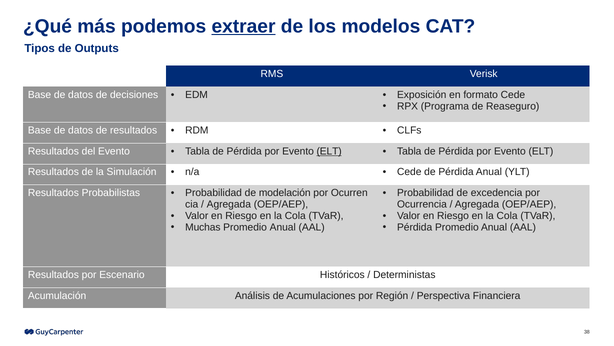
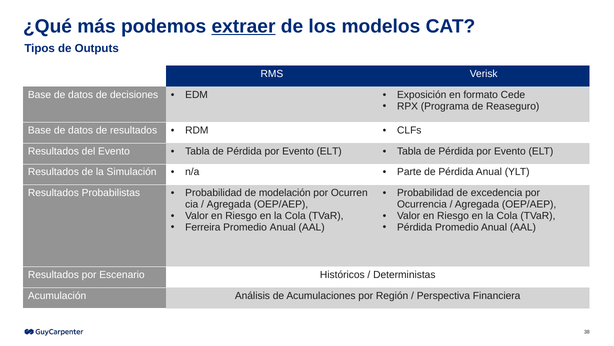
ELT underline: present -> none (329, 151)
Cede: Cede -> Parte (409, 172)
Muchas: Muchas -> Ferreira (203, 227)
